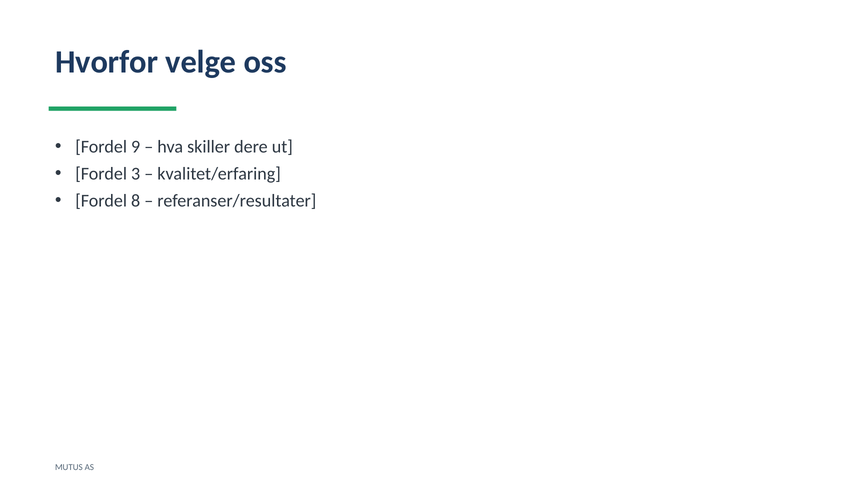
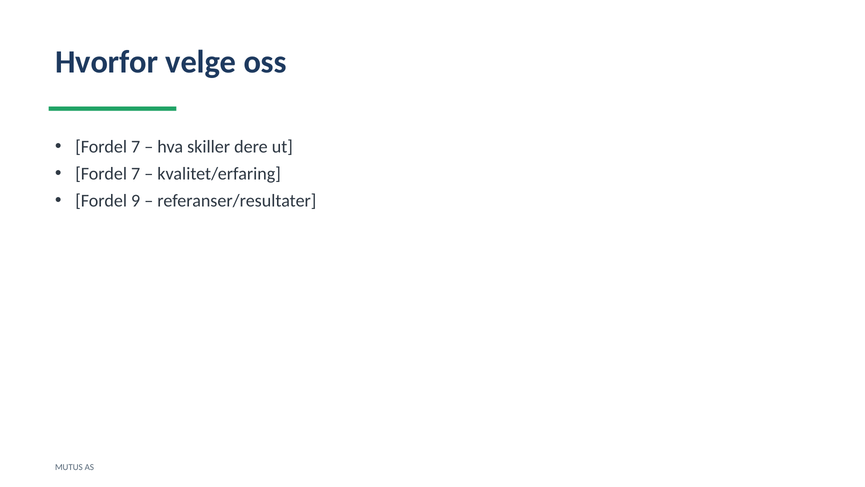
9: 9 -> 7 (136, 147)
3: 3 -> 7 (136, 174)
8: 8 -> 9 (136, 201)
